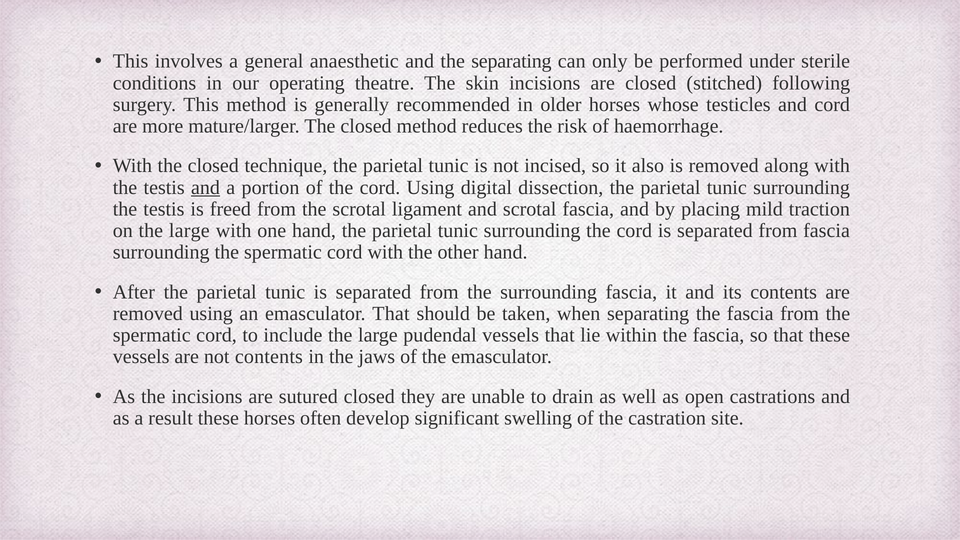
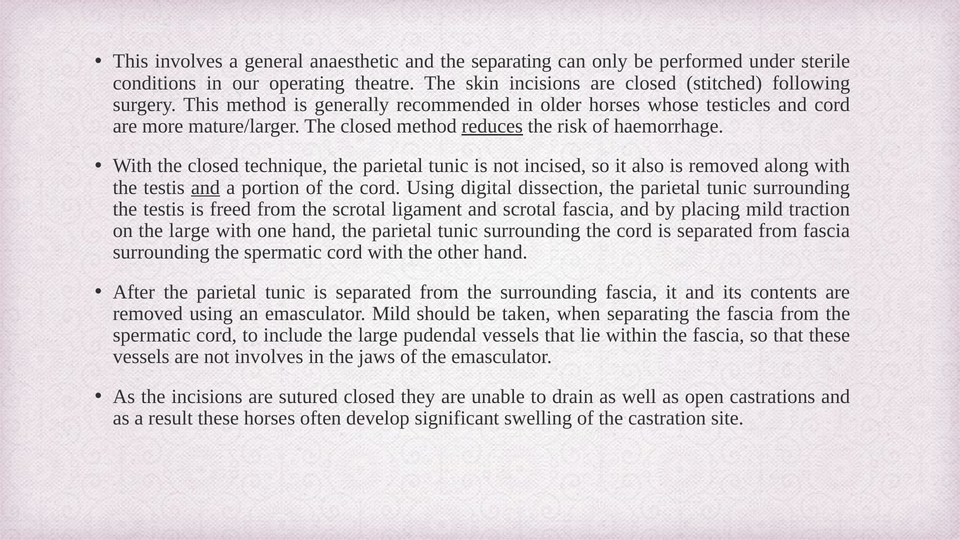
reduces underline: none -> present (492, 126)
emasculator That: That -> Mild (391, 314)
not contents: contents -> involves (269, 357)
